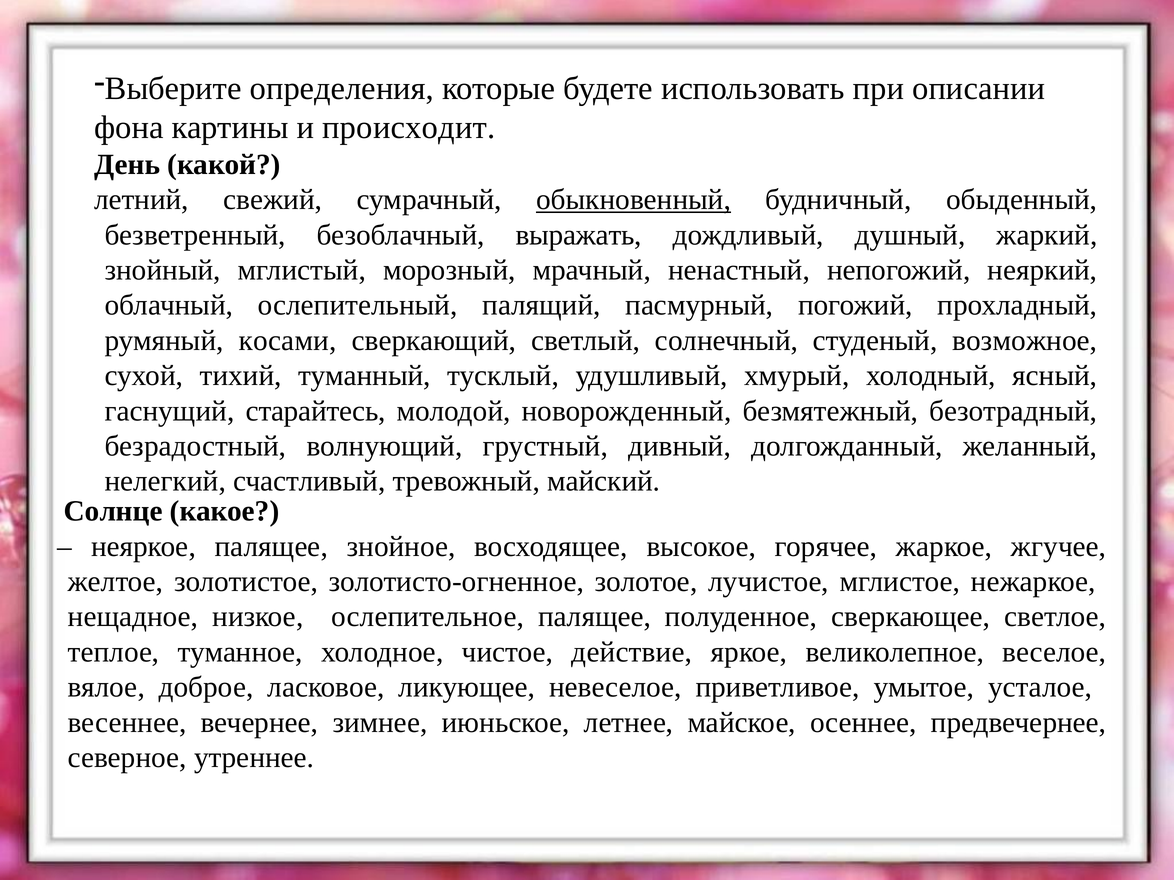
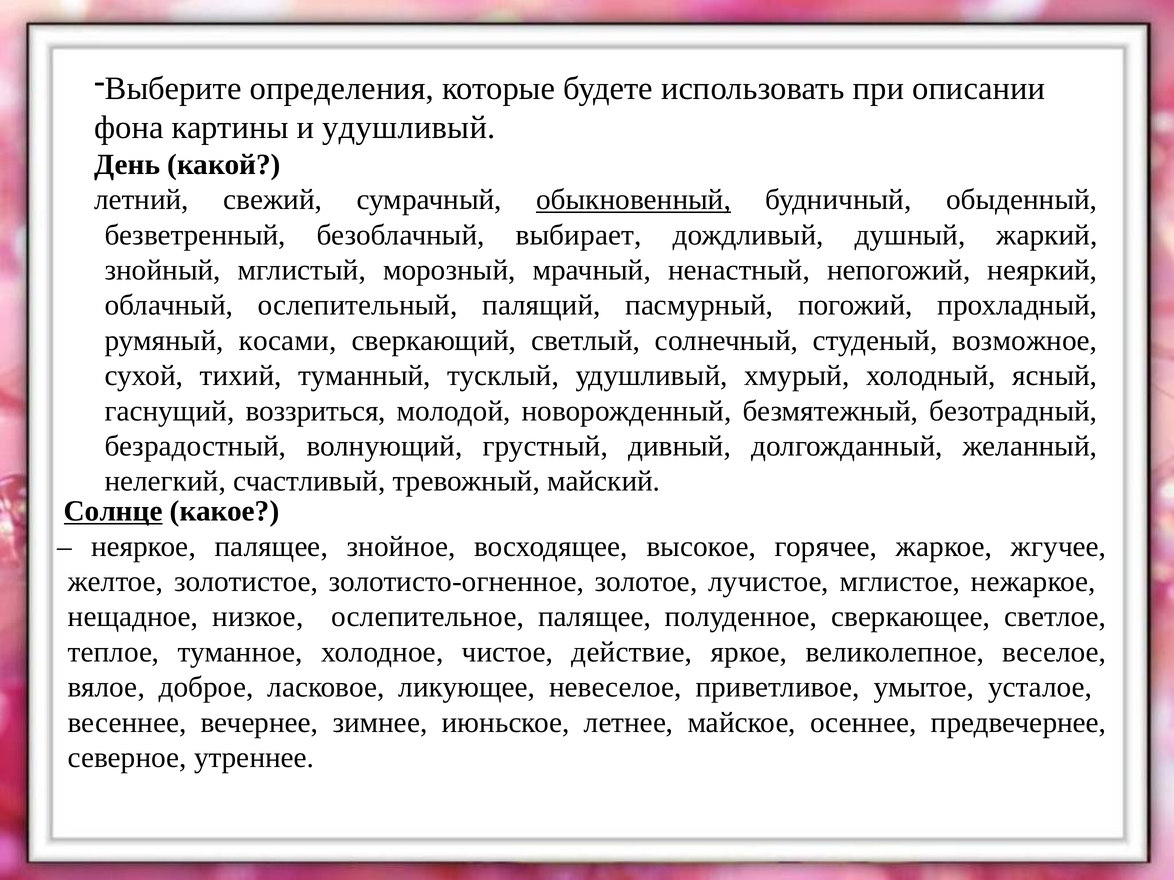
и происходит: происходит -> удушливый (409, 128)
выражать: выражать -> выбирает (579, 235)
старайтесь: старайтесь -> воззриться (316, 411)
Солнце underline: none -> present (113, 511)
